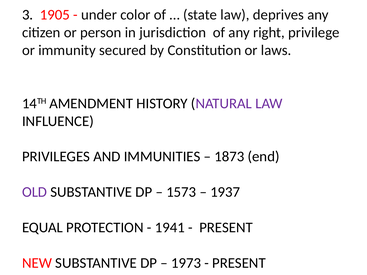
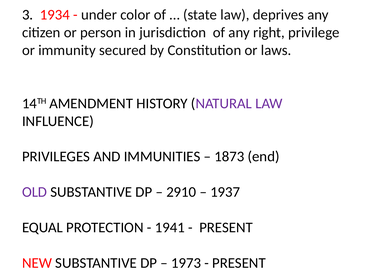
1905: 1905 -> 1934 (55, 15)
1573: 1573 -> 2910 (181, 192)
